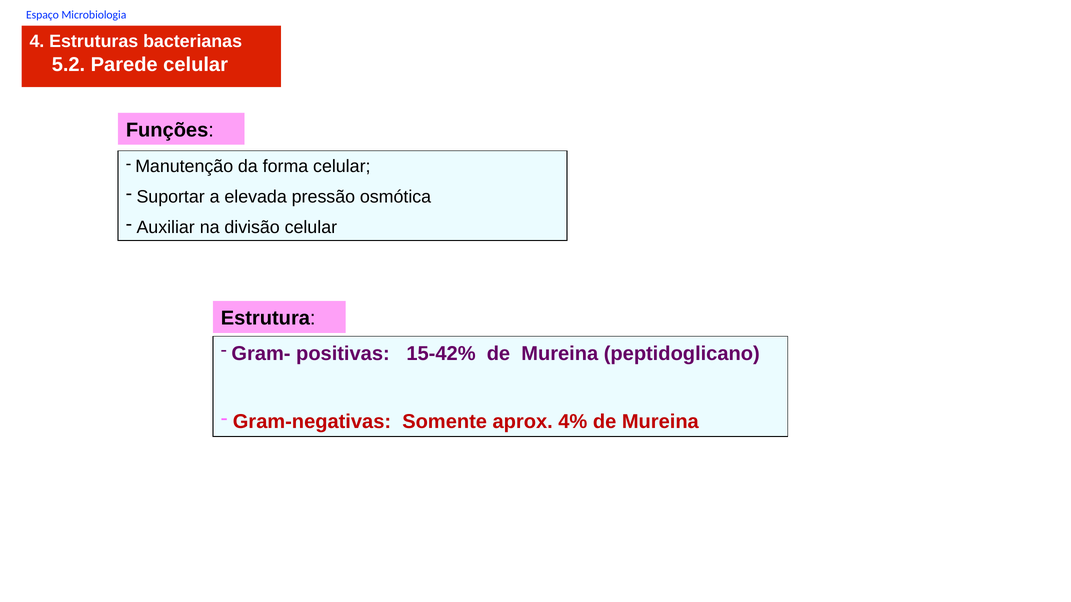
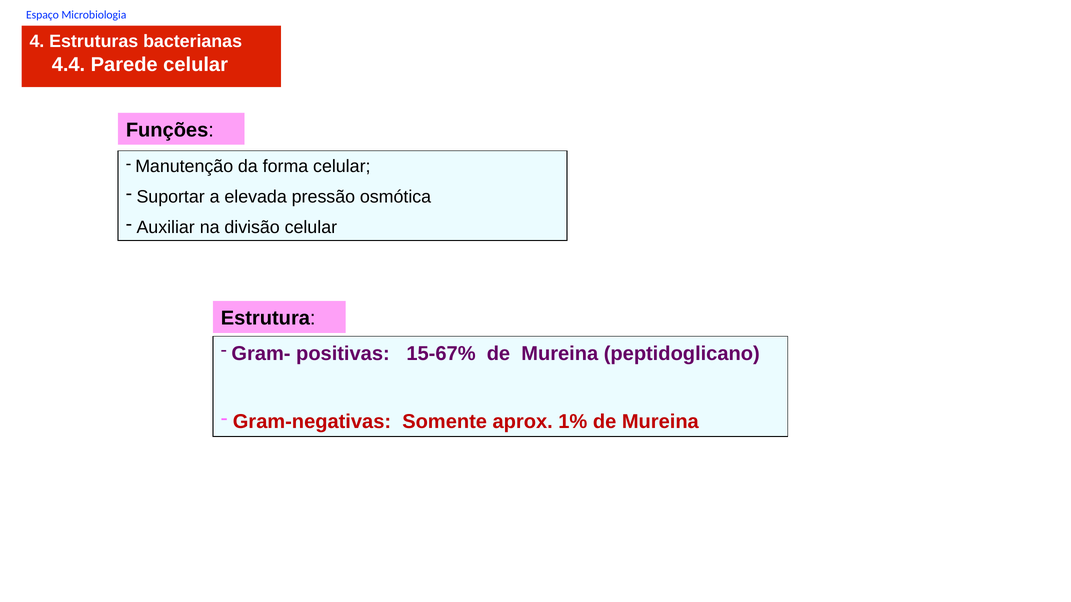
5.2: 5.2 -> 4.4 (68, 65)
15-42%: 15-42% -> 15-67% (441, 354)
4%: 4% -> 1% (573, 422)
